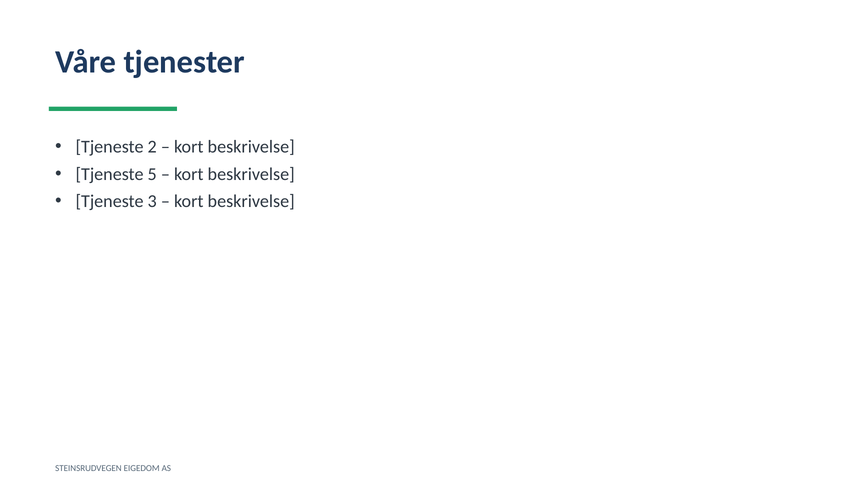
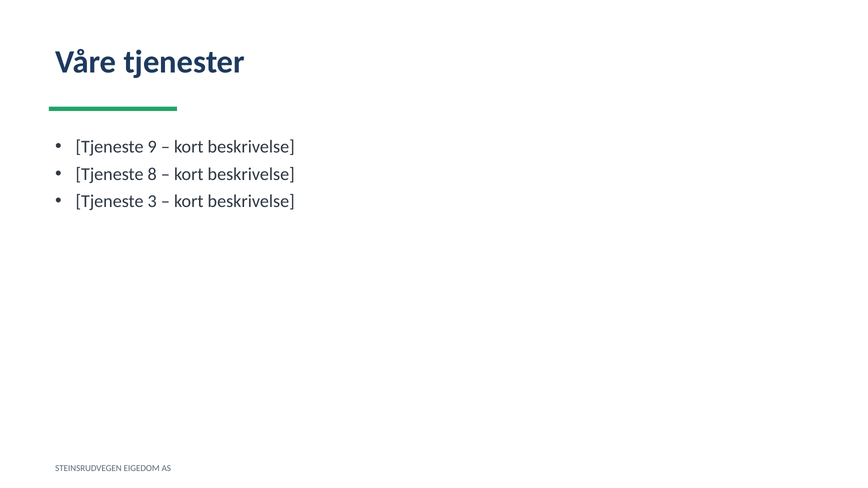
2: 2 -> 9 (152, 147)
5: 5 -> 8 (152, 174)
